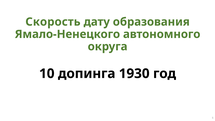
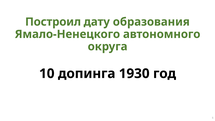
Скорость: Скорость -> Построил (53, 22)
